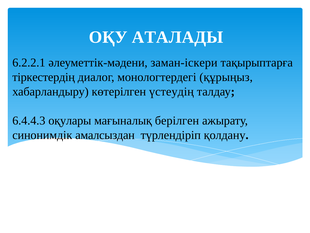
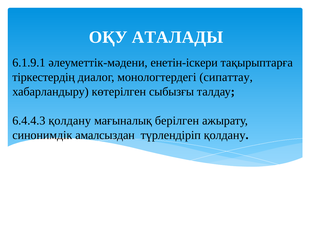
6.2.2.1: 6.2.2.1 -> 6.1.9.1 (29, 62)
заман-іскери: заман-іскери -> енетін-іскери (184, 62)
құрыңыз: құрыңыз -> сипаттау (226, 77)
үстеудің: үстеудің -> сыбызғы (172, 91)
6.4.4.3 оқулары: оқулары -> қолдану (70, 120)
